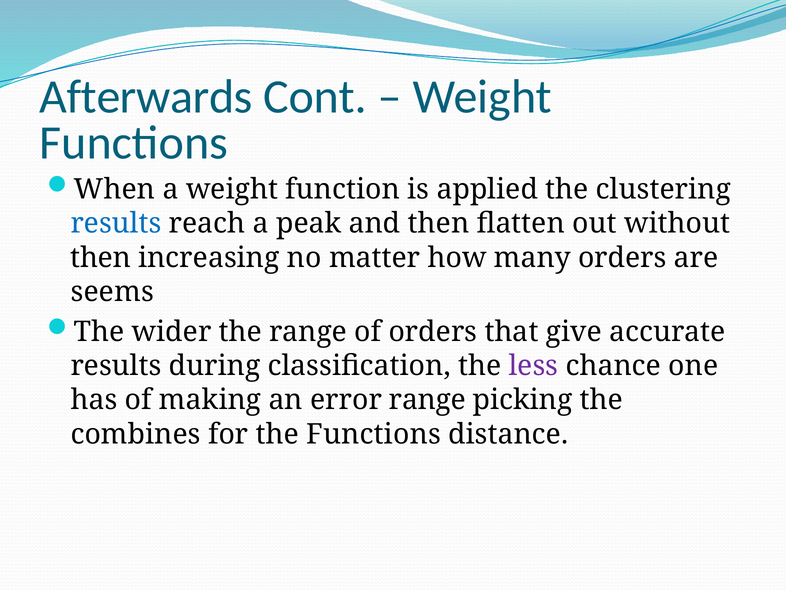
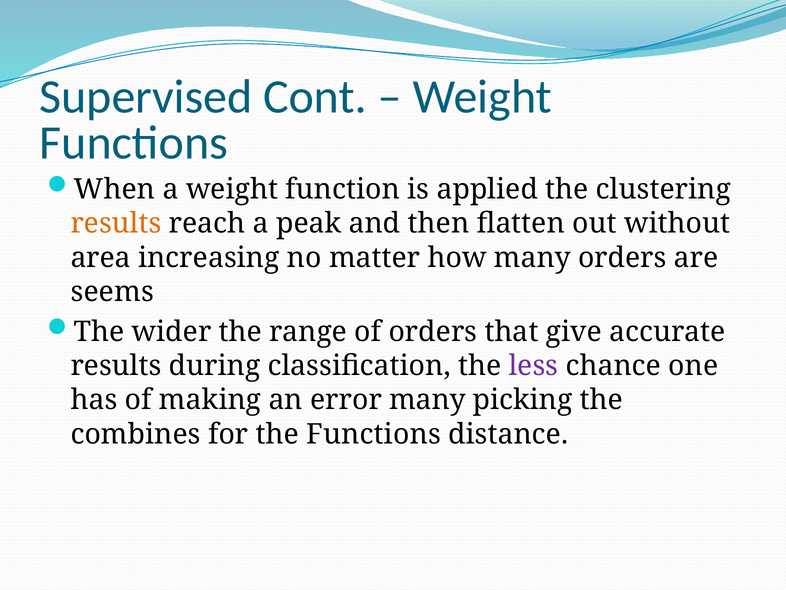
Afterwards: Afterwards -> Supervised (146, 97)
results colour: blue -> orange (116, 223)
then: then -> area (101, 258)
error range: range -> many (427, 400)
